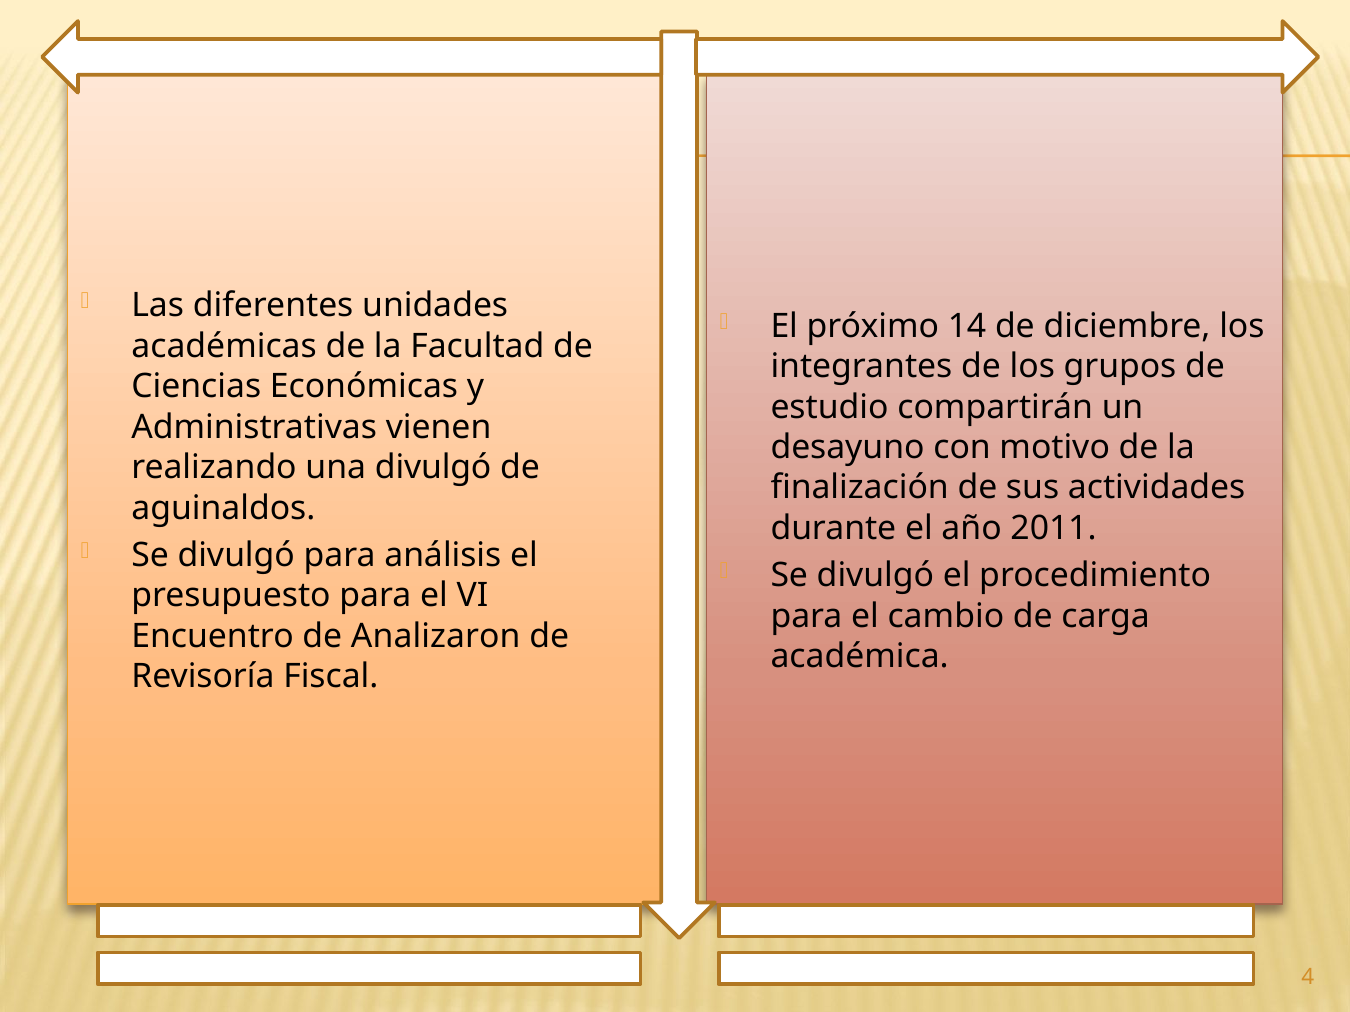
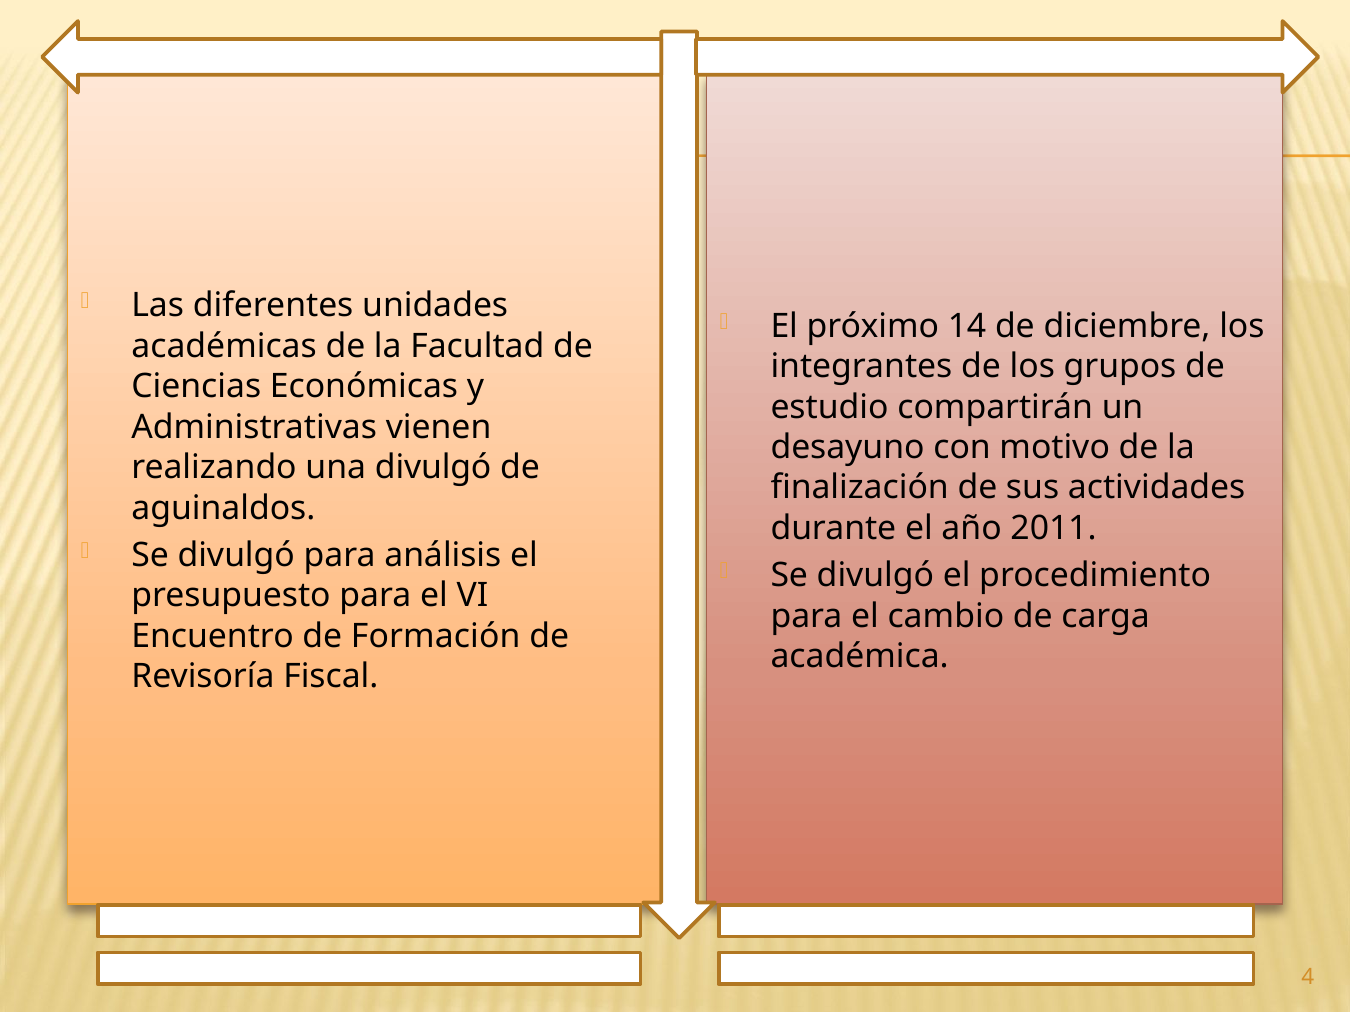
Analizaron: Analizaron -> Formación (436, 637)
